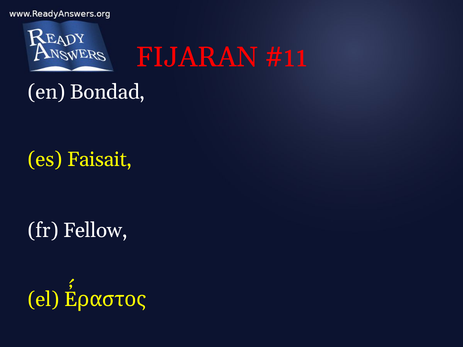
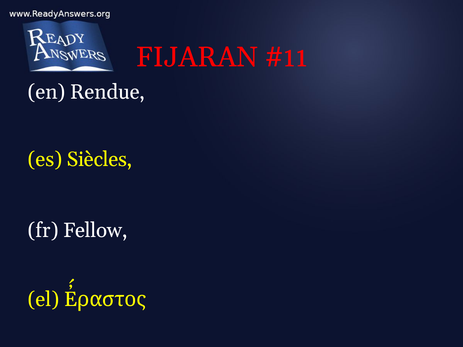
Bondad: Bondad -> Rendue (108, 92)
Faisait: Faisait -> Siècles (100, 159)
